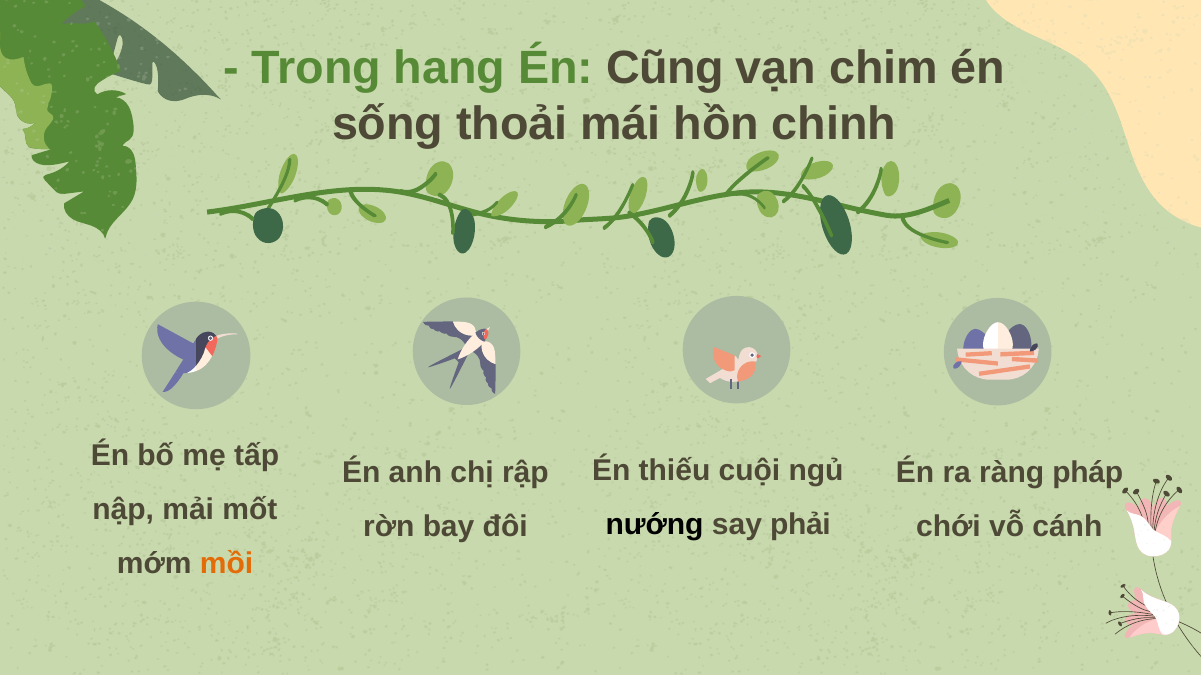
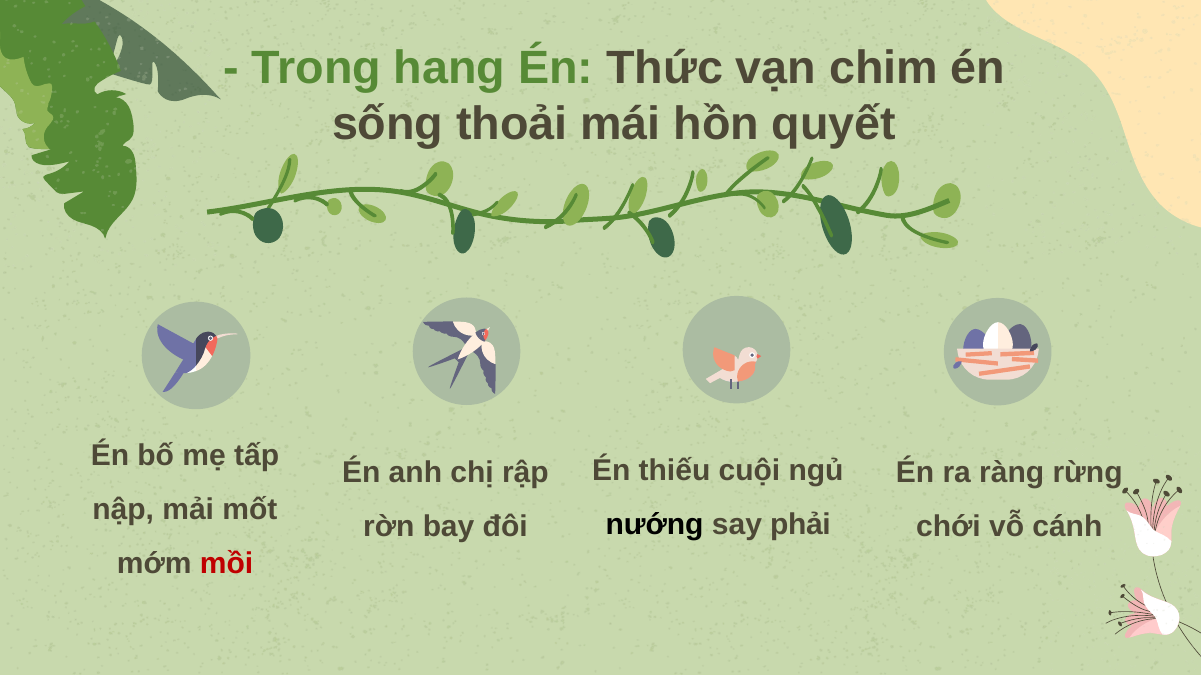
Cũng: Cũng -> Thức (665, 68)
chinh: chinh -> quyết (834, 124)
pháp: pháp -> rừng (1088, 473)
mồi colour: orange -> red (227, 564)
